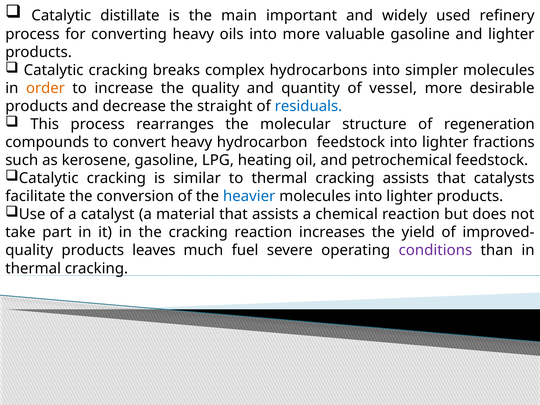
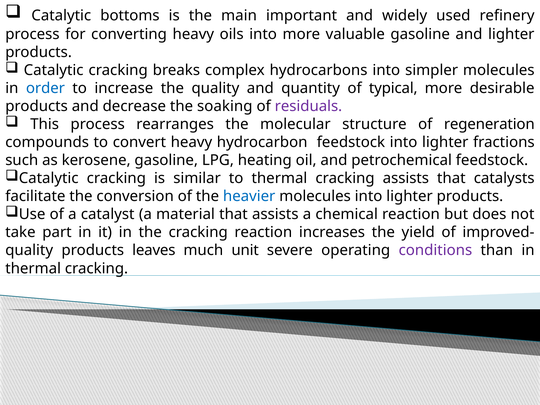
distillate: distillate -> bottoms (130, 16)
order colour: orange -> blue (45, 88)
vessel: vessel -> typical (393, 88)
straight: straight -> soaking (225, 106)
residuals colour: blue -> purple (308, 106)
fuel: fuel -> unit (245, 250)
